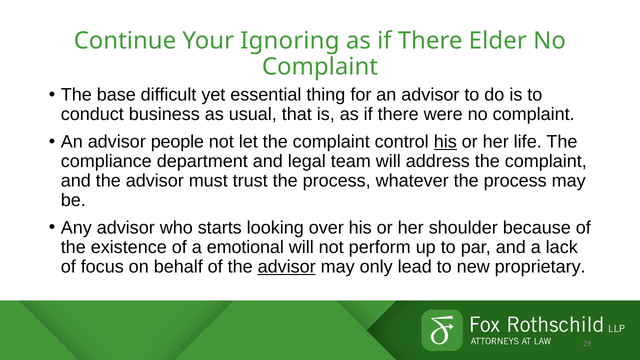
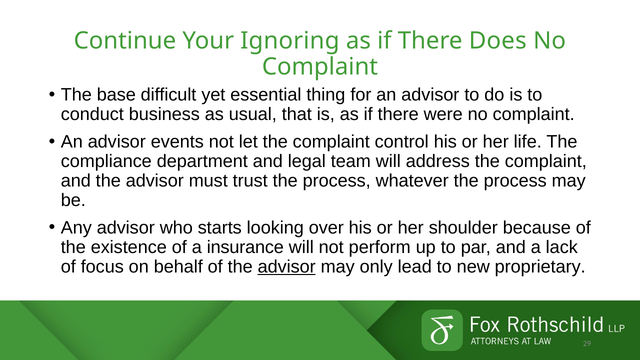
Elder: Elder -> Does (498, 41)
people: people -> events (177, 142)
his underline: present -> none (445, 142)
emotional: emotional -> insurance (245, 247)
